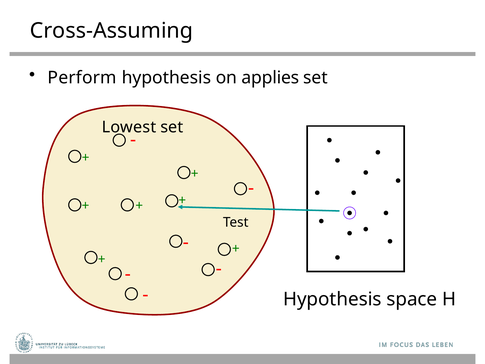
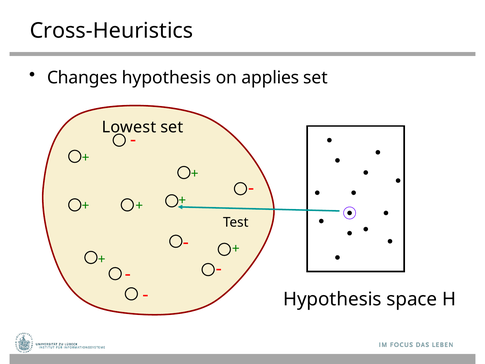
Cross-Assuming: Cross-Assuming -> Cross-Heuristics (111, 31)
Perform: Perform -> Changes (82, 78)
